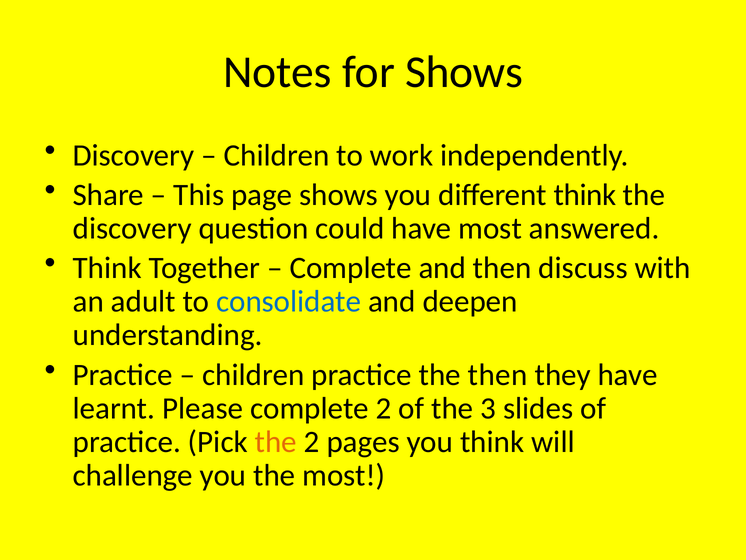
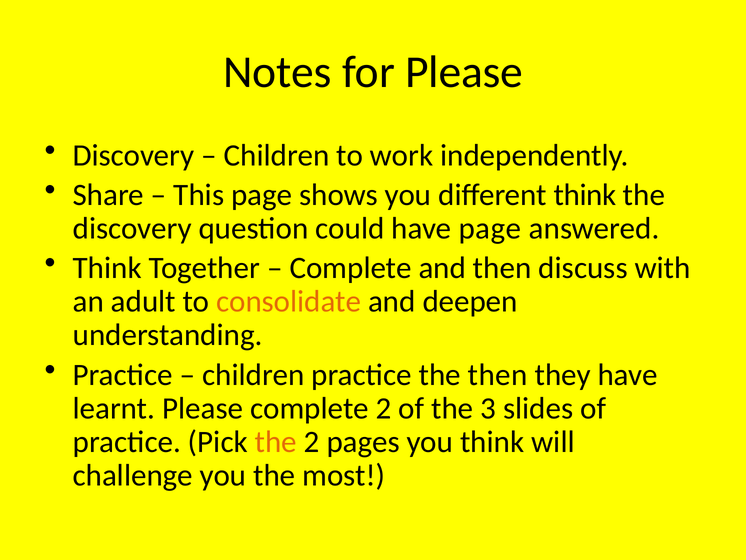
for Shows: Shows -> Please (464, 72)
have most: most -> page (490, 228)
consolidate colour: blue -> orange (289, 301)
